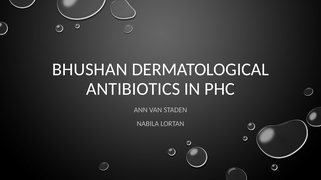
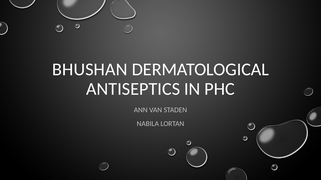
ANTIBIOTICS: ANTIBIOTICS -> ANTISEPTICS (133, 89)
